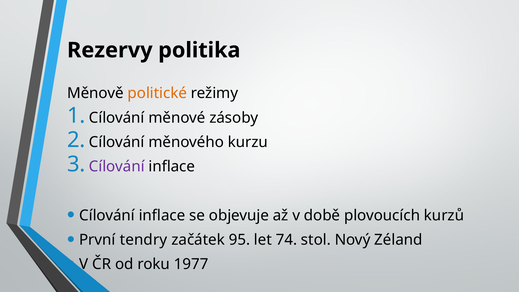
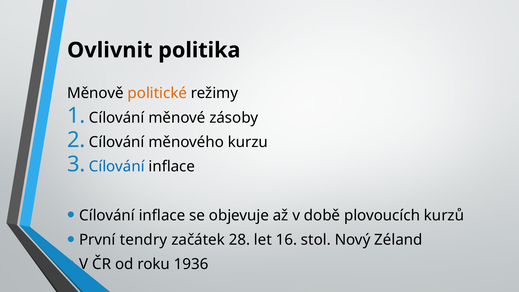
Rezervy: Rezervy -> Ovlivnit (110, 50)
Cílování colour: purple -> blue (117, 167)
95: 95 -> 28 (239, 240)
74: 74 -> 16 (286, 240)
1977: 1977 -> 1936 (191, 264)
